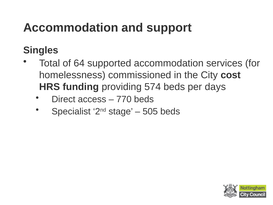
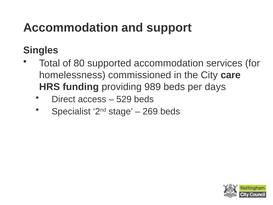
64: 64 -> 80 (79, 63)
cost: cost -> care (231, 75)
574: 574 -> 989 (153, 87)
770: 770 -> 529 (124, 99)
505: 505 -> 269 (150, 111)
